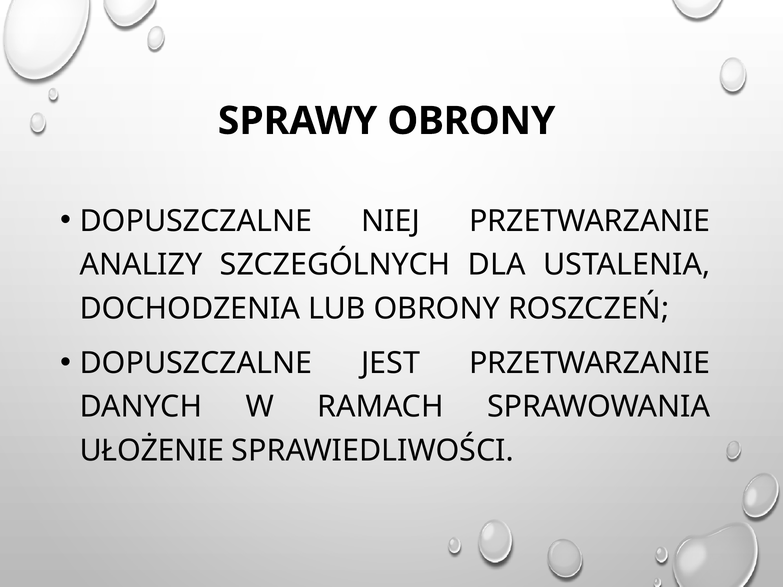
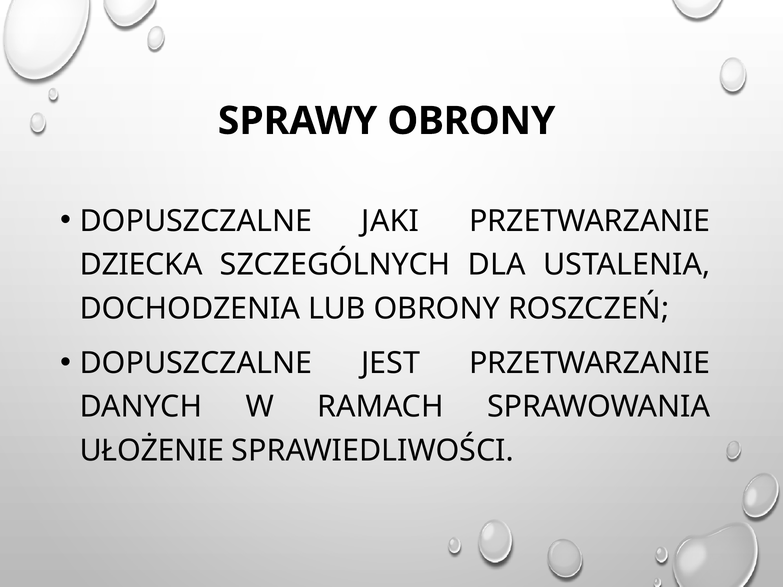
NIEJ: NIEJ -> JAKI (390, 221)
ANALIZY: ANALIZY -> DZIECKA (141, 265)
